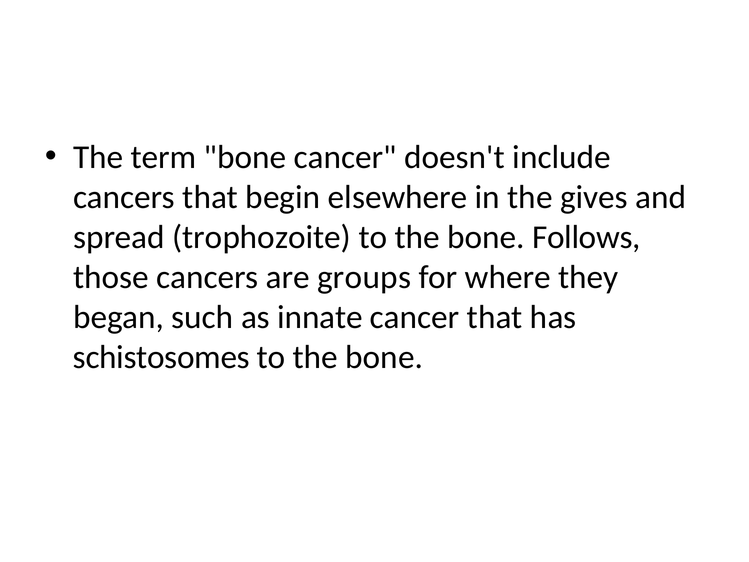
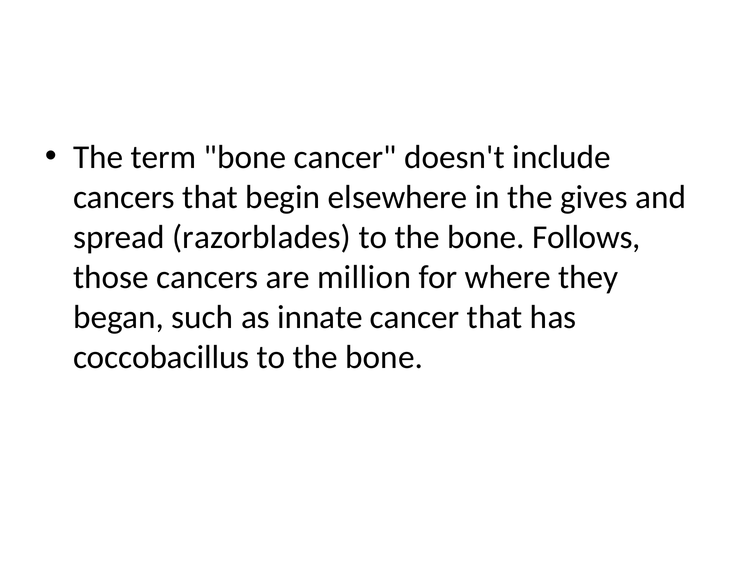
trophozoite: trophozoite -> razorblades (262, 237)
groups: groups -> million (364, 277)
schistosomes: schistosomes -> coccobacillus (161, 357)
